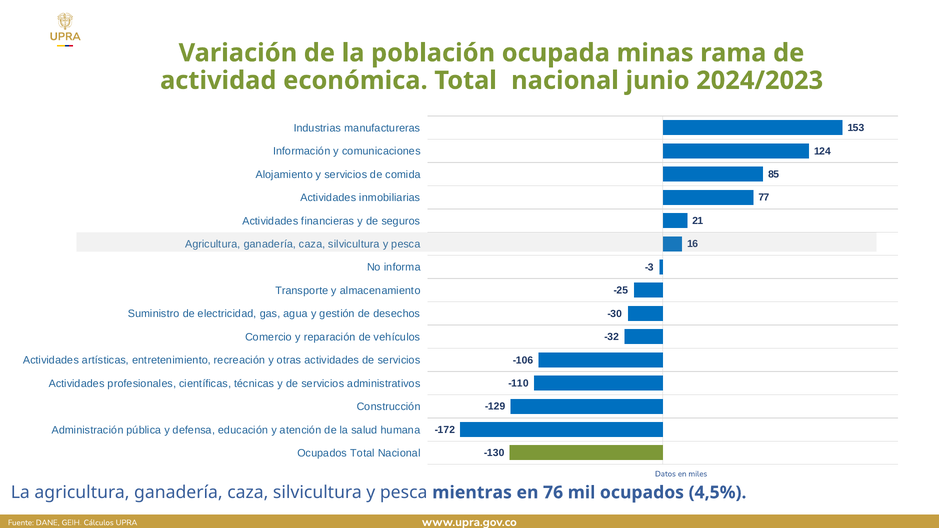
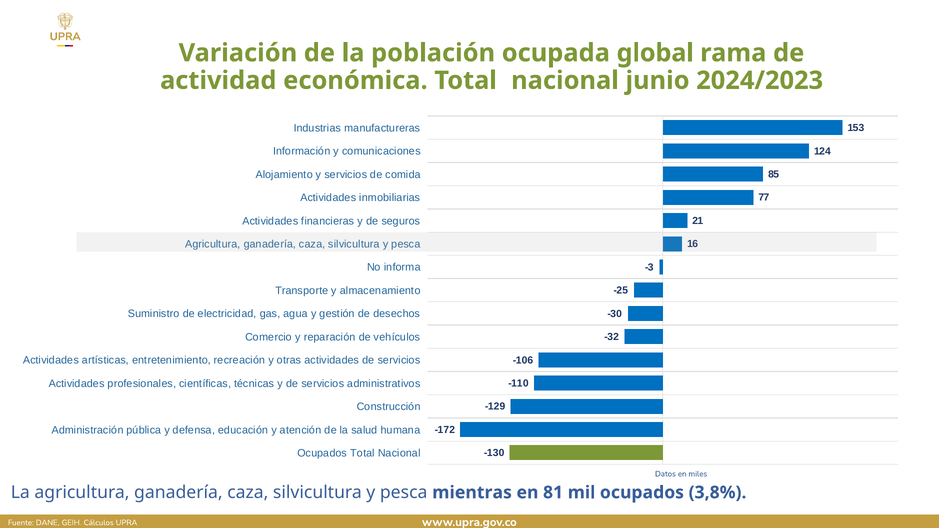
minas: minas -> global (655, 53)
76: 76 -> 81 (553, 493)
4,5%: 4,5% -> 3,8% (718, 493)
